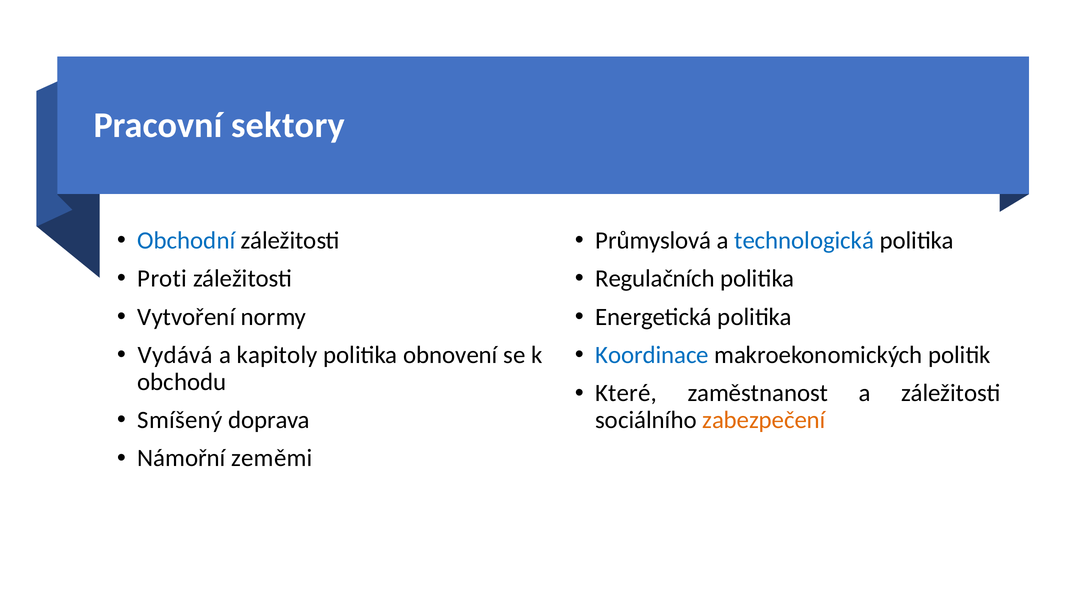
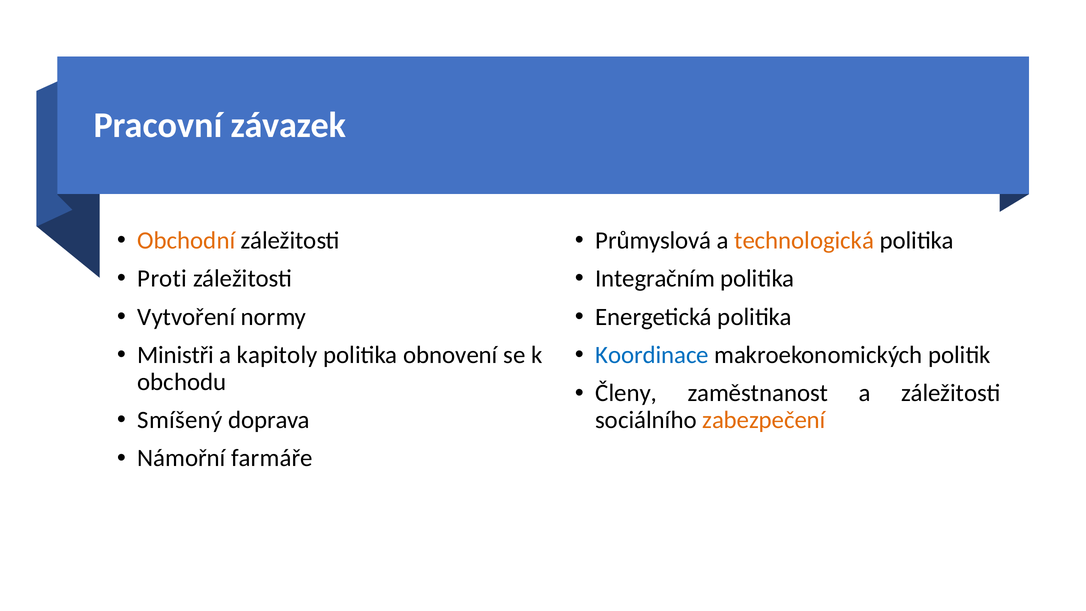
sektory: sektory -> závazek (288, 125)
Obchodní colour: blue -> orange (186, 240)
technologická colour: blue -> orange (804, 240)
Regulačních: Regulačních -> Integračním (655, 279)
Vydává: Vydává -> Ministři (176, 355)
Které: Které -> Členy (626, 393)
zeměmi: zeměmi -> farmáře (272, 458)
